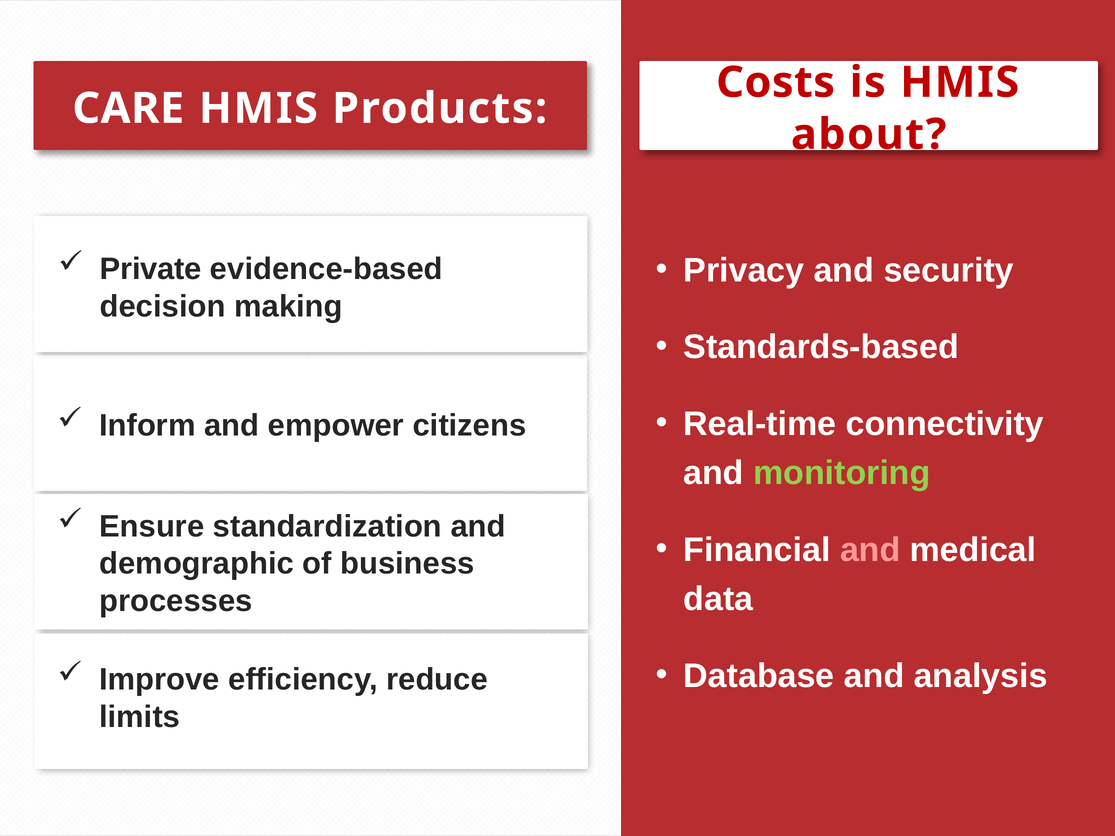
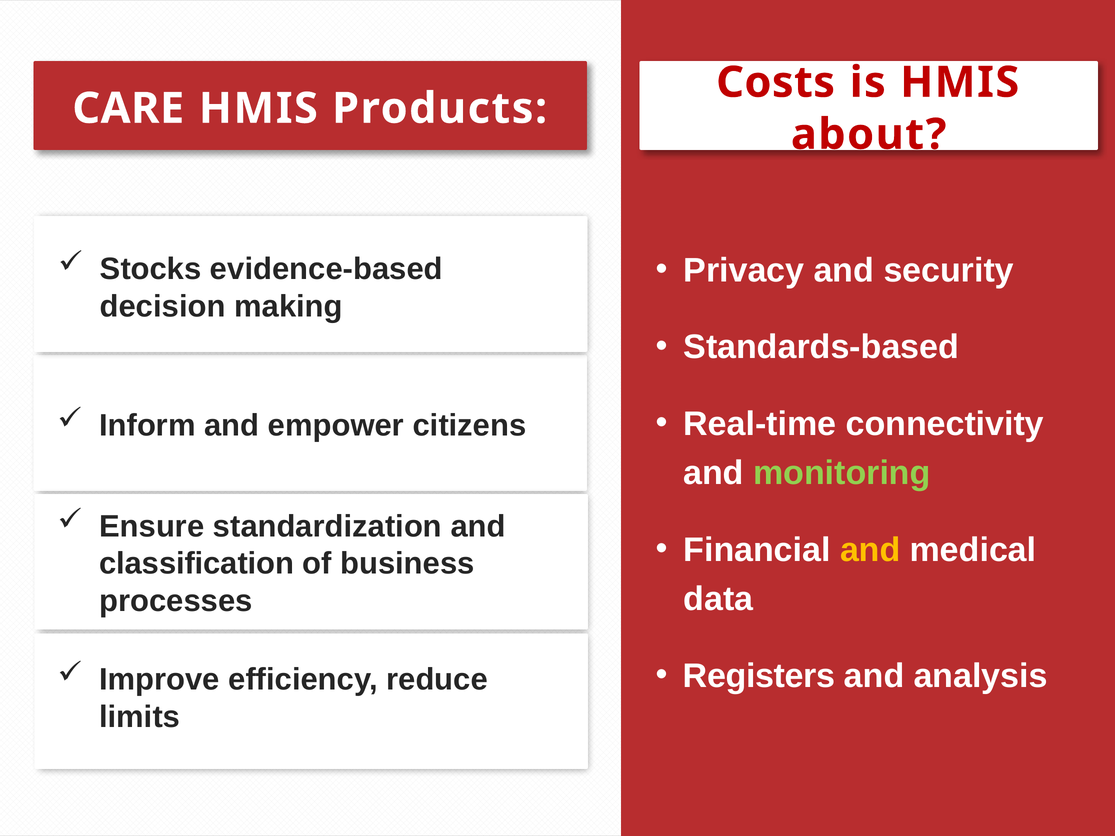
Private: Private -> Stocks (151, 269)
and colour: pink -> yellow (870, 550)
demographic: demographic -> classification (197, 564)
Database: Database -> Registers (759, 676)
